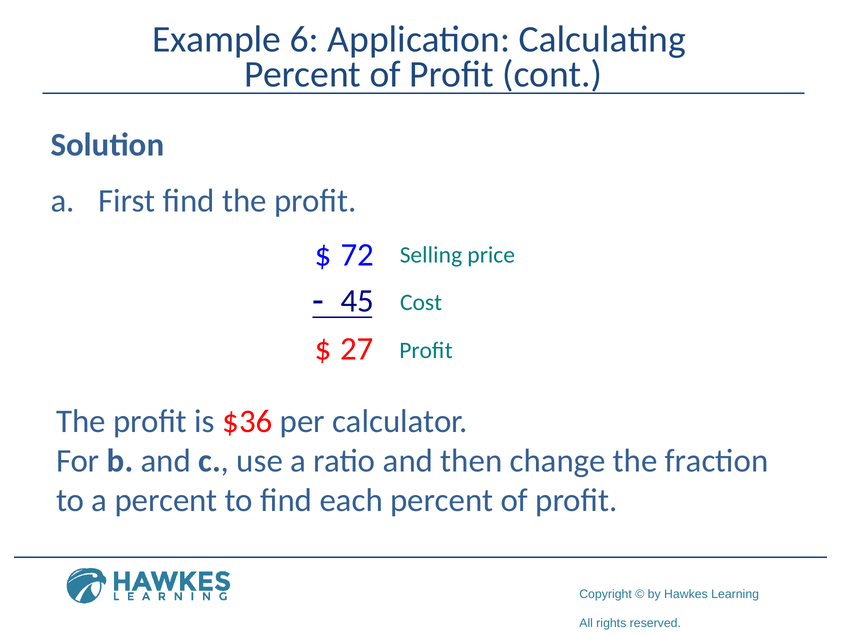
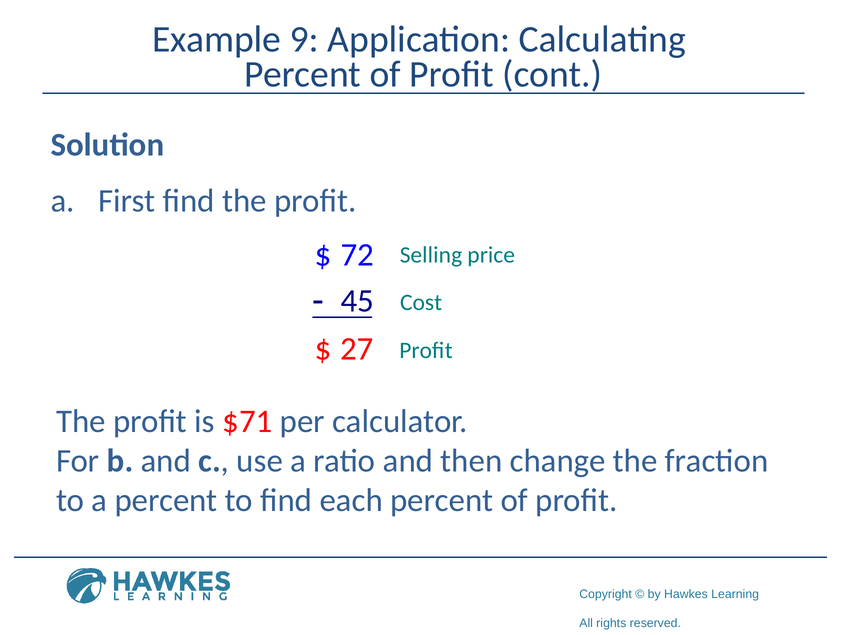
6: 6 -> 9 (304, 39)
$36: $36 -> $71 (247, 421)
